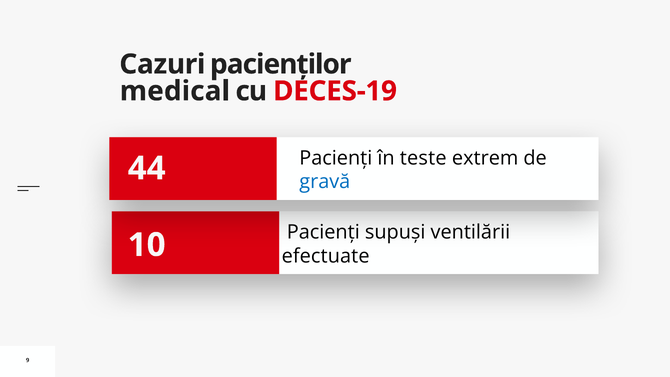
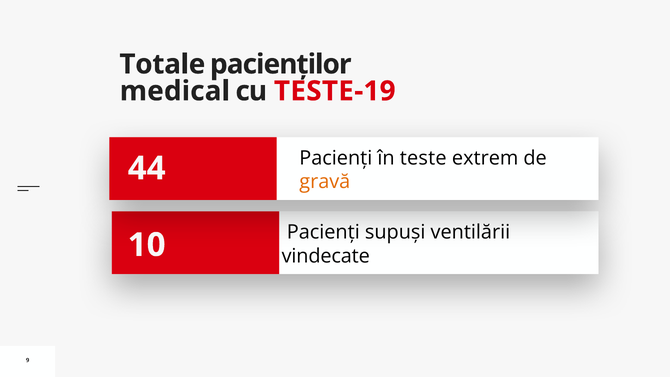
Cazuri: Cazuri -> Totale (162, 64)
DECES-19: DECES-19 -> TESTE-19 (335, 91)
gravă colour: blue -> orange (325, 182)
efectuate: efectuate -> vindecate (326, 256)
